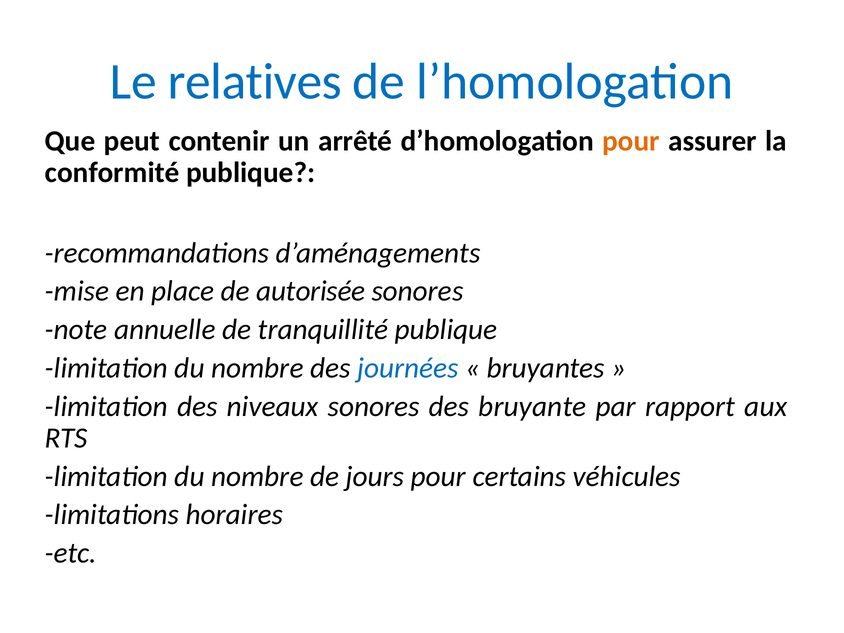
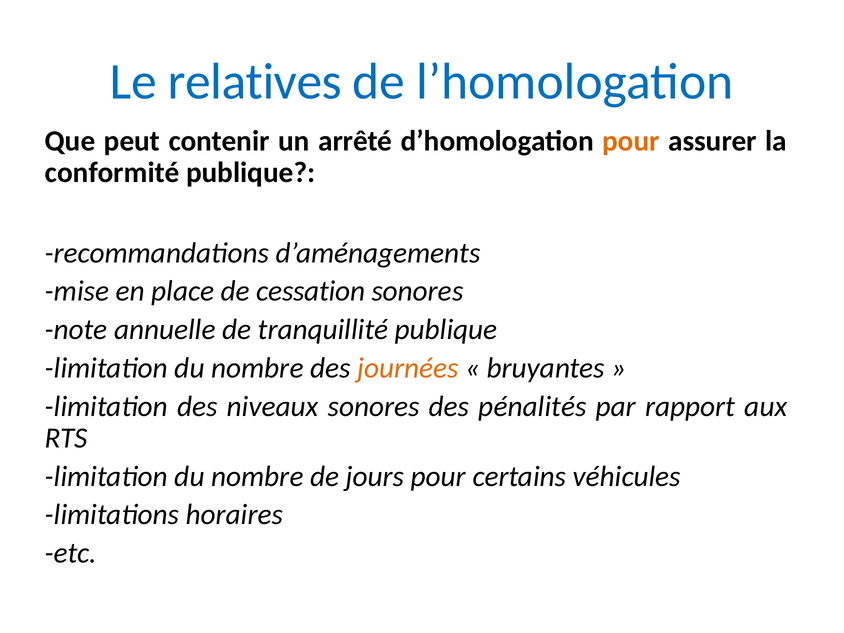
autorisée: autorisée -> cessation (311, 291)
journées colour: blue -> orange (408, 368)
bruyante: bruyante -> pénalités (533, 406)
